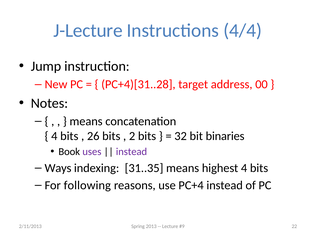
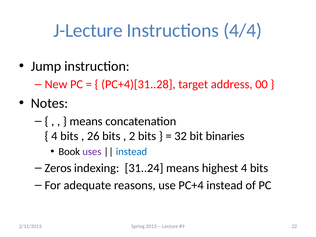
instead colour: purple -> blue (131, 152)
Ways: Ways -> Zeros (58, 168)
31..35: 31..35 -> 31..24 (144, 168)
following: following -> adequate (87, 185)
